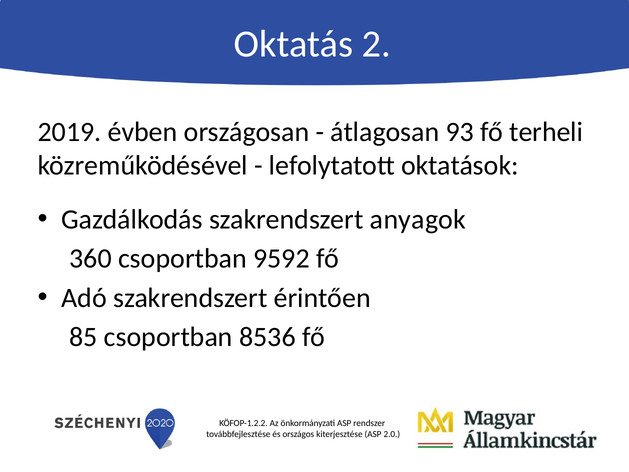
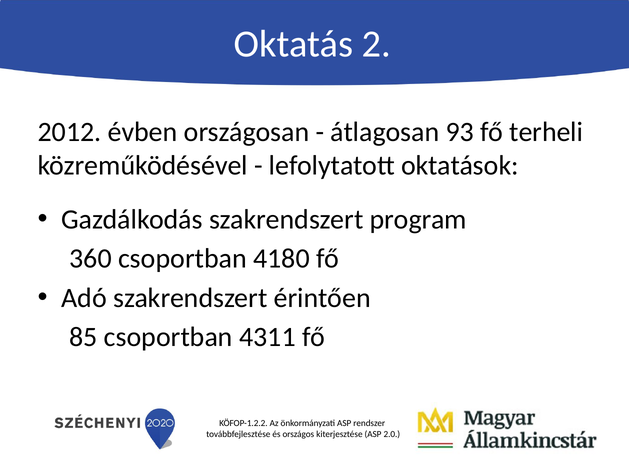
2019: 2019 -> 2012 (70, 132)
anyagok: anyagok -> program (418, 219)
9592: 9592 -> 4180 (281, 258)
8536: 8536 -> 4311 (267, 337)
